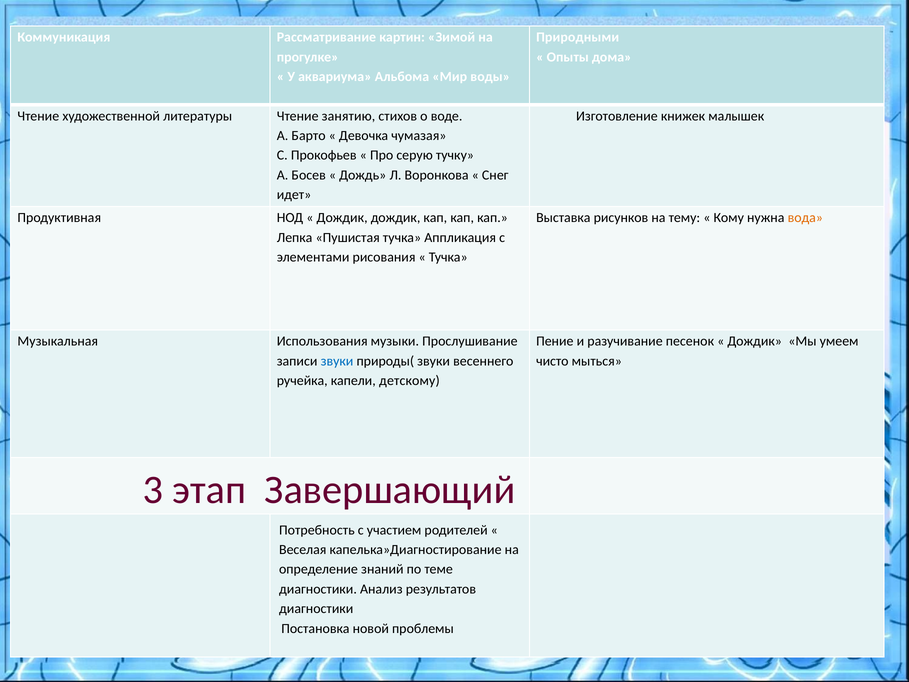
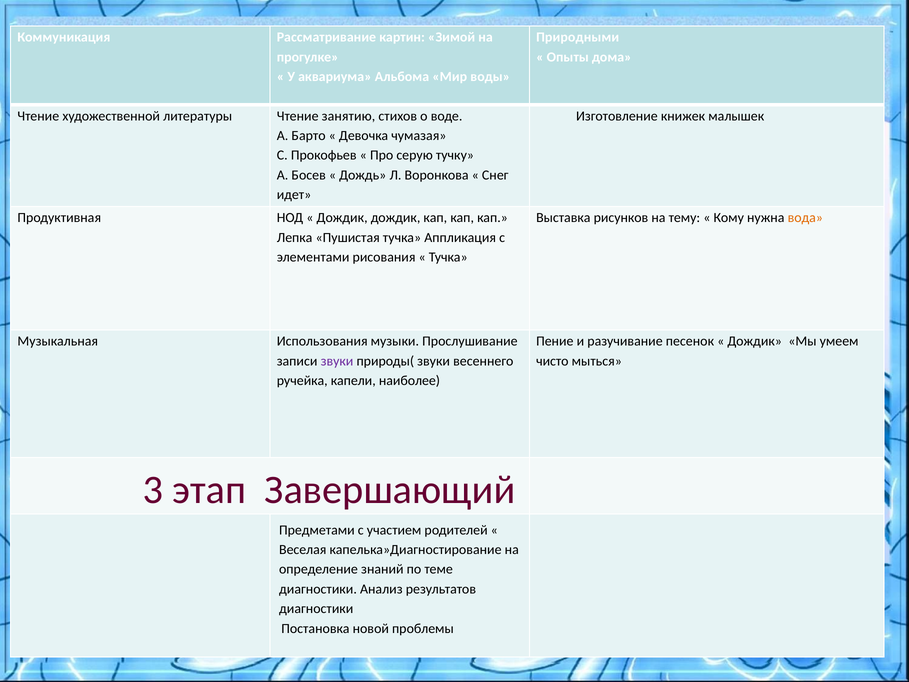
звуки colour: blue -> purple (337, 361)
детскому: детскому -> наиболее (410, 380)
Потребность: Потребность -> Предметами (317, 530)
